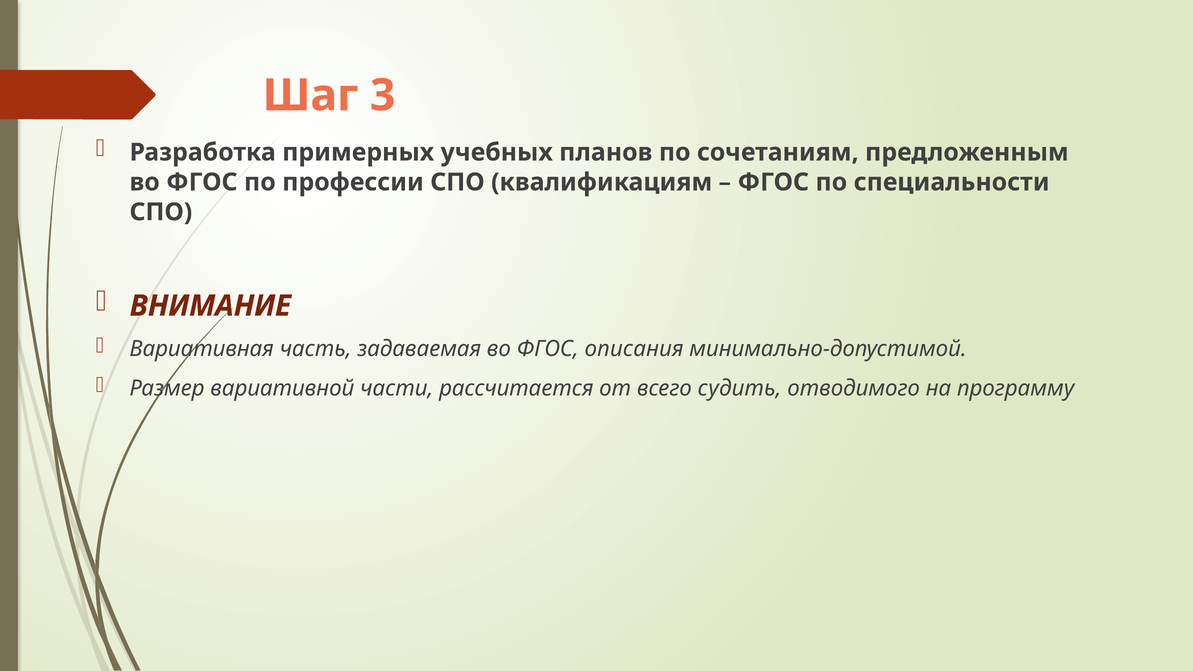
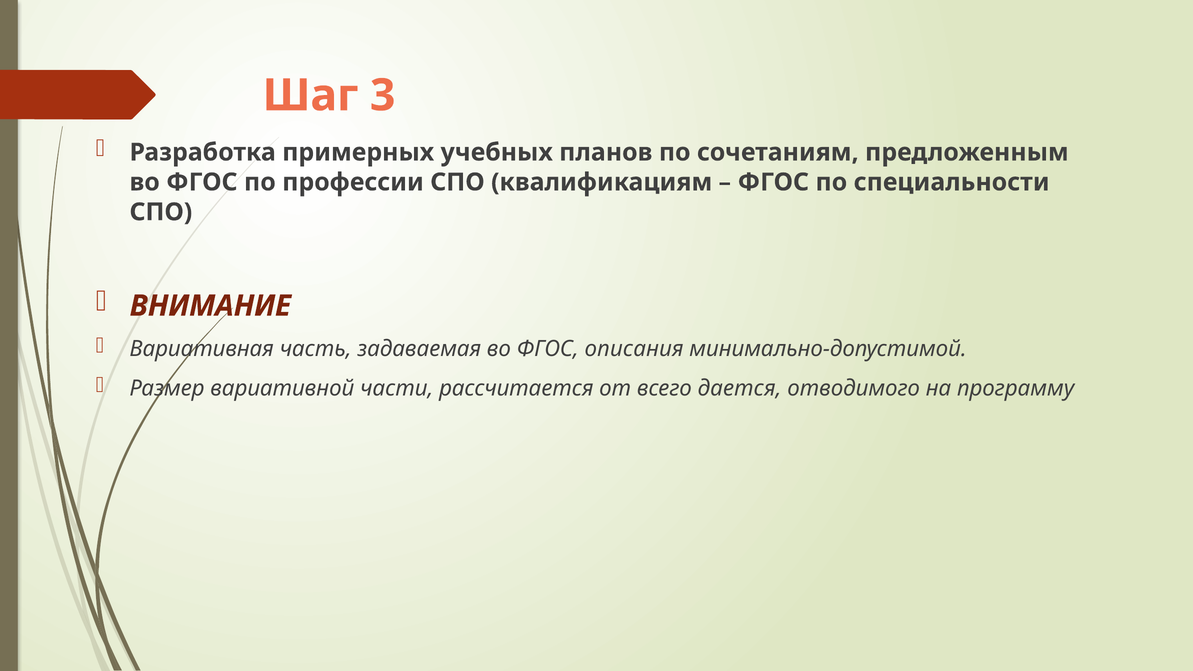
судить: судить -> дается (740, 388)
